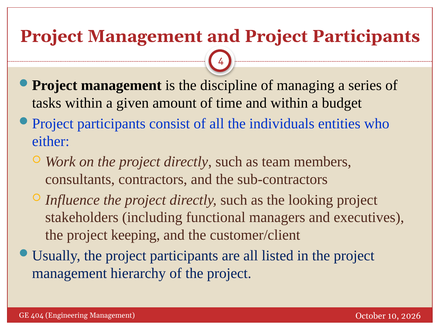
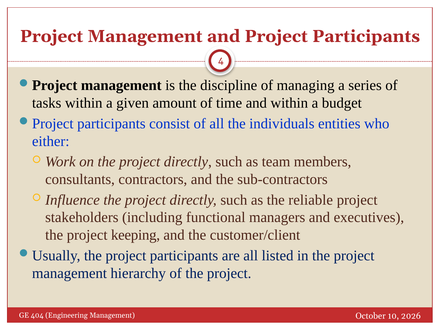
looking: looking -> reliable (311, 200)
